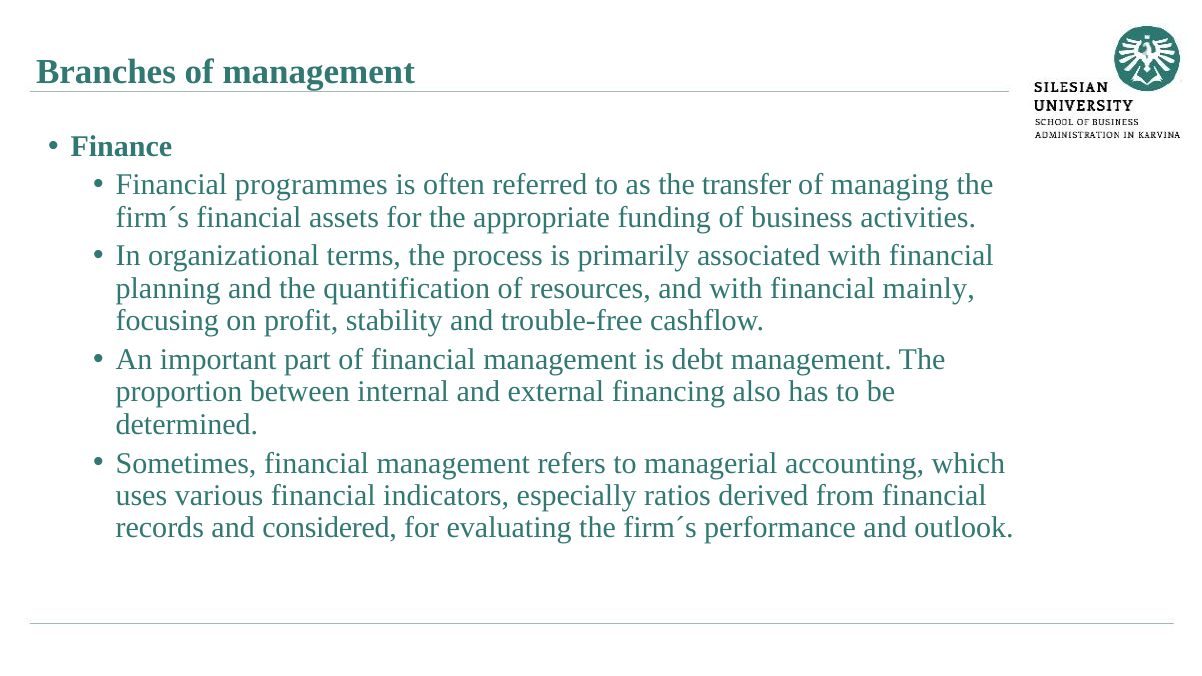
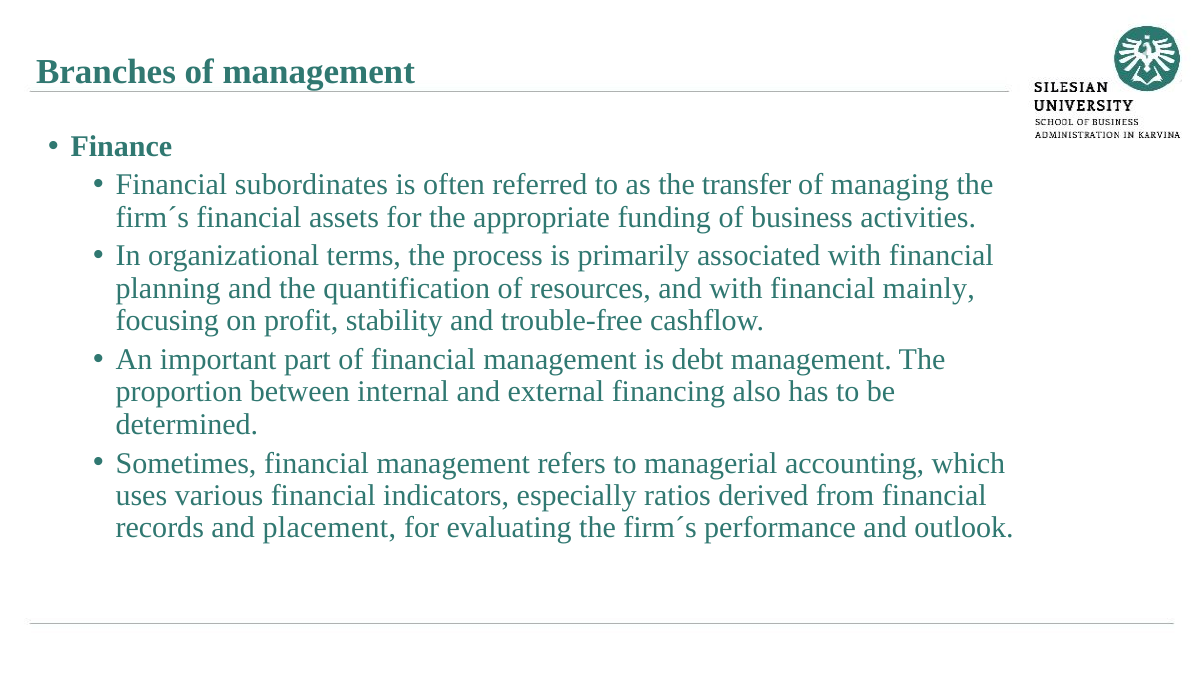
programmes: programmes -> subordinates (311, 185)
considered: considered -> placement (329, 528)
